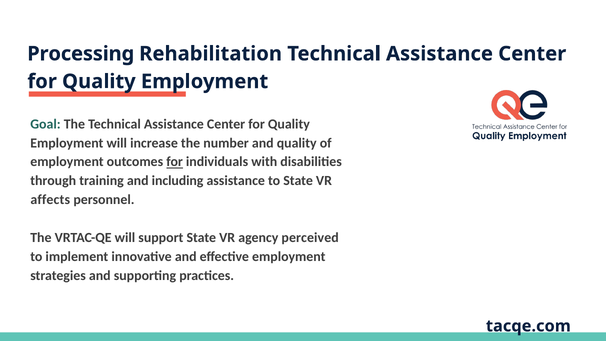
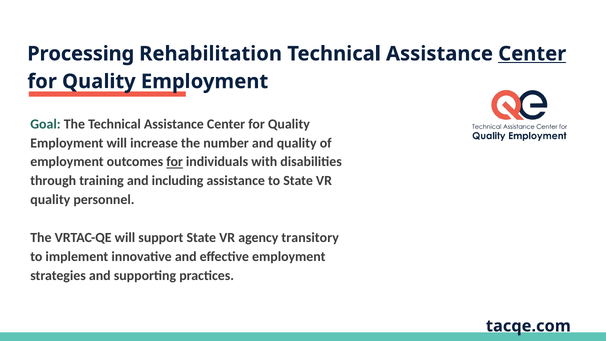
Center underline: none -> present (532, 54)
affects: affects -> quality (50, 200)
perceived: perceived -> transitory (310, 238)
